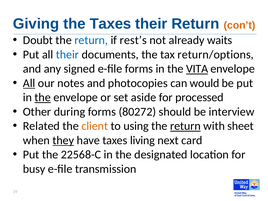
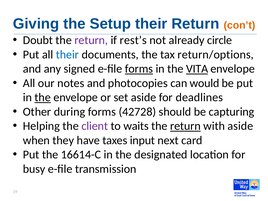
the Taxes: Taxes -> Setup (110, 24)
return colour: blue -> purple (91, 40)
waits: waits -> circle (220, 40)
forms underline: none -> present (139, 69)
All underline: present -> none (29, 83)
processed: processed -> deadlines (199, 97)
80272: 80272 -> 42728 (137, 112)
interview: interview -> capturing (232, 112)
Related: Related -> Helping (41, 126)
client colour: orange -> purple (95, 126)
using: using -> waits (136, 126)
with sheet: sheet -> aside (240, 126)
they underline: present -> none (63, 140)
living: living -> input (142, 140)
22568-C: 22568-C -> 16614-C (81, 155)
